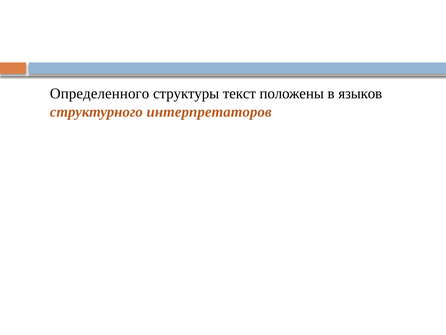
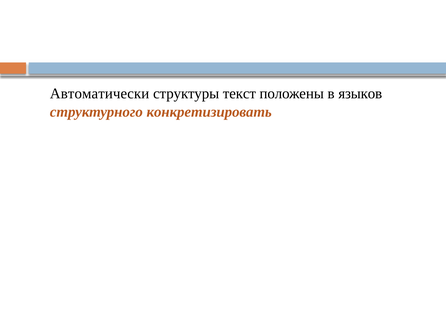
Определенного: Определенного -> Автоматически (100, 93)
интерпретаторов: интерпретаторов -> конкретизировать (209, 112)
